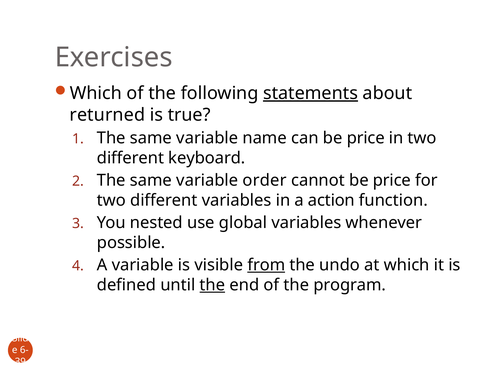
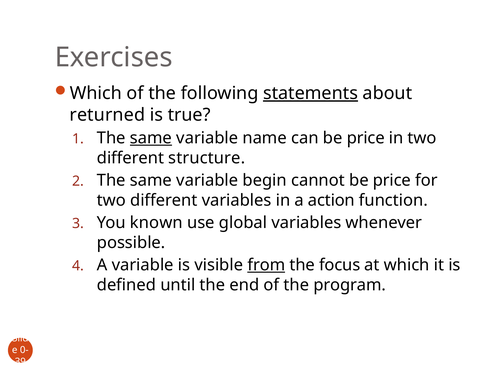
same underline: none -> present (151, 138)
keyboard: keyboard -> structure (207, 158)
order: order -> begin (265, 180)
nested: nested -> known (156, 223)
undo: undo -> focus (340, 265)
the underline: present -> none (212, 285)
6-: 6- -> 0- (24, 350)
